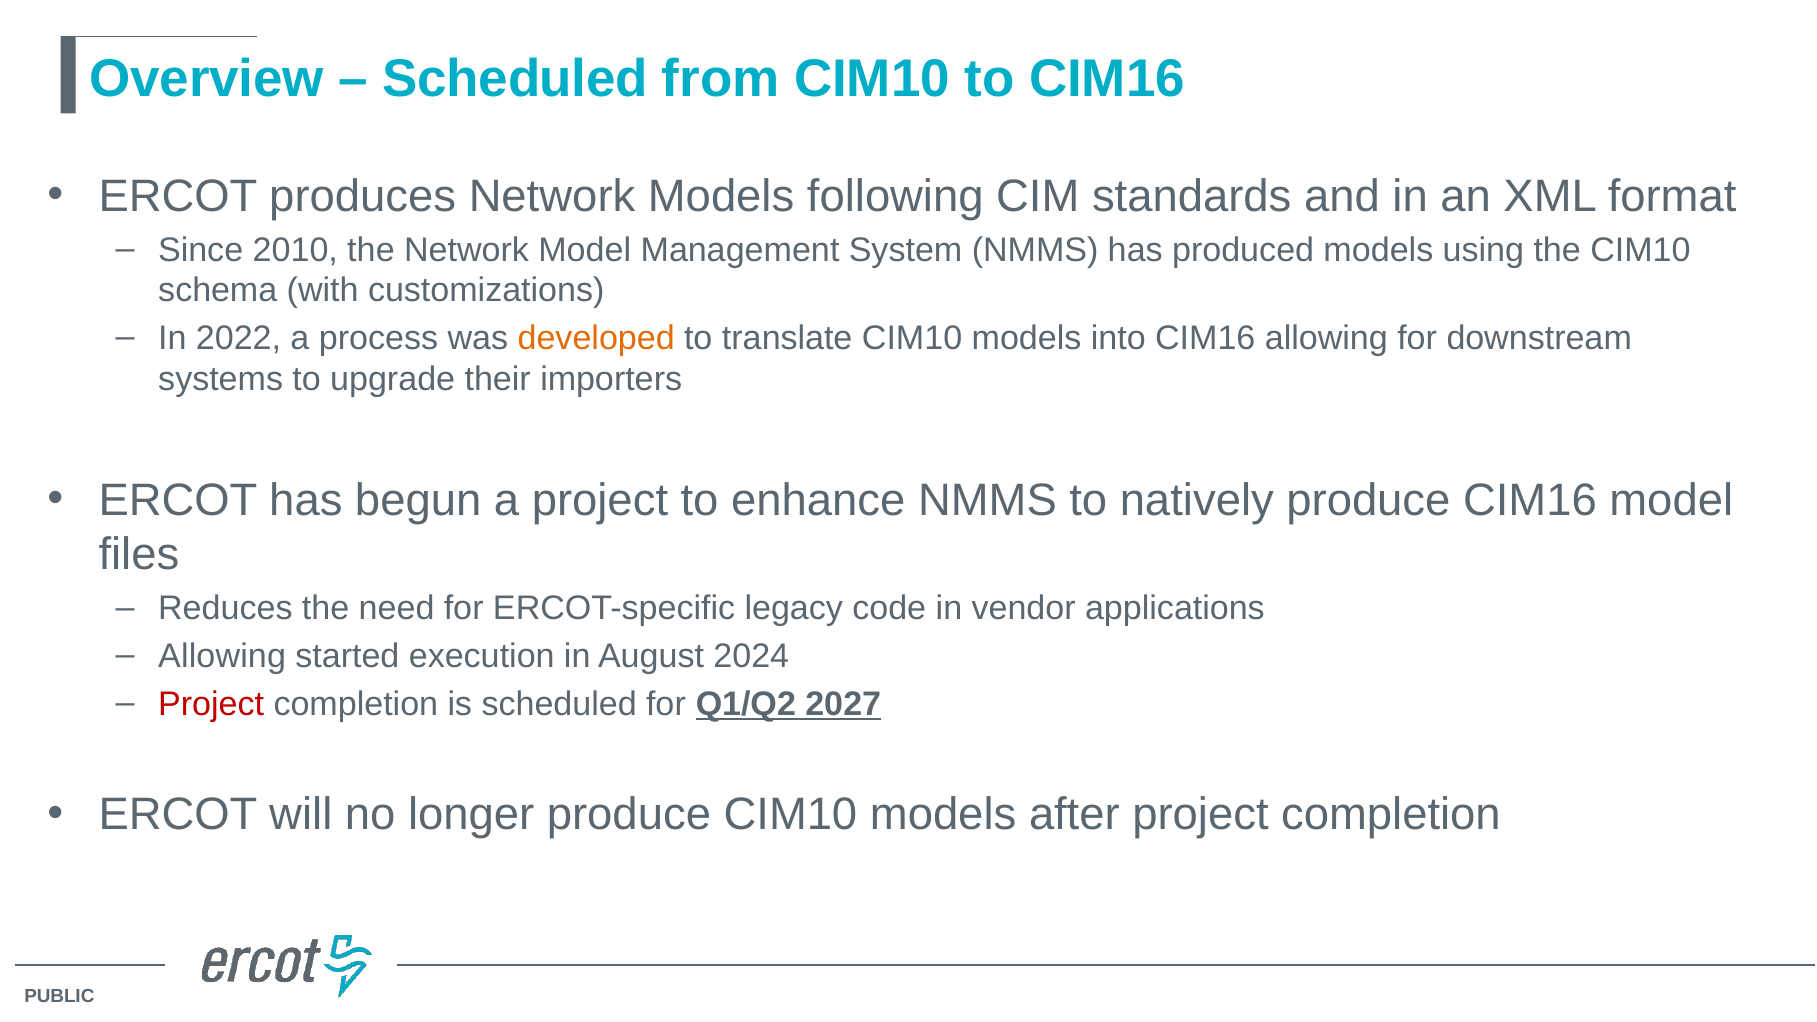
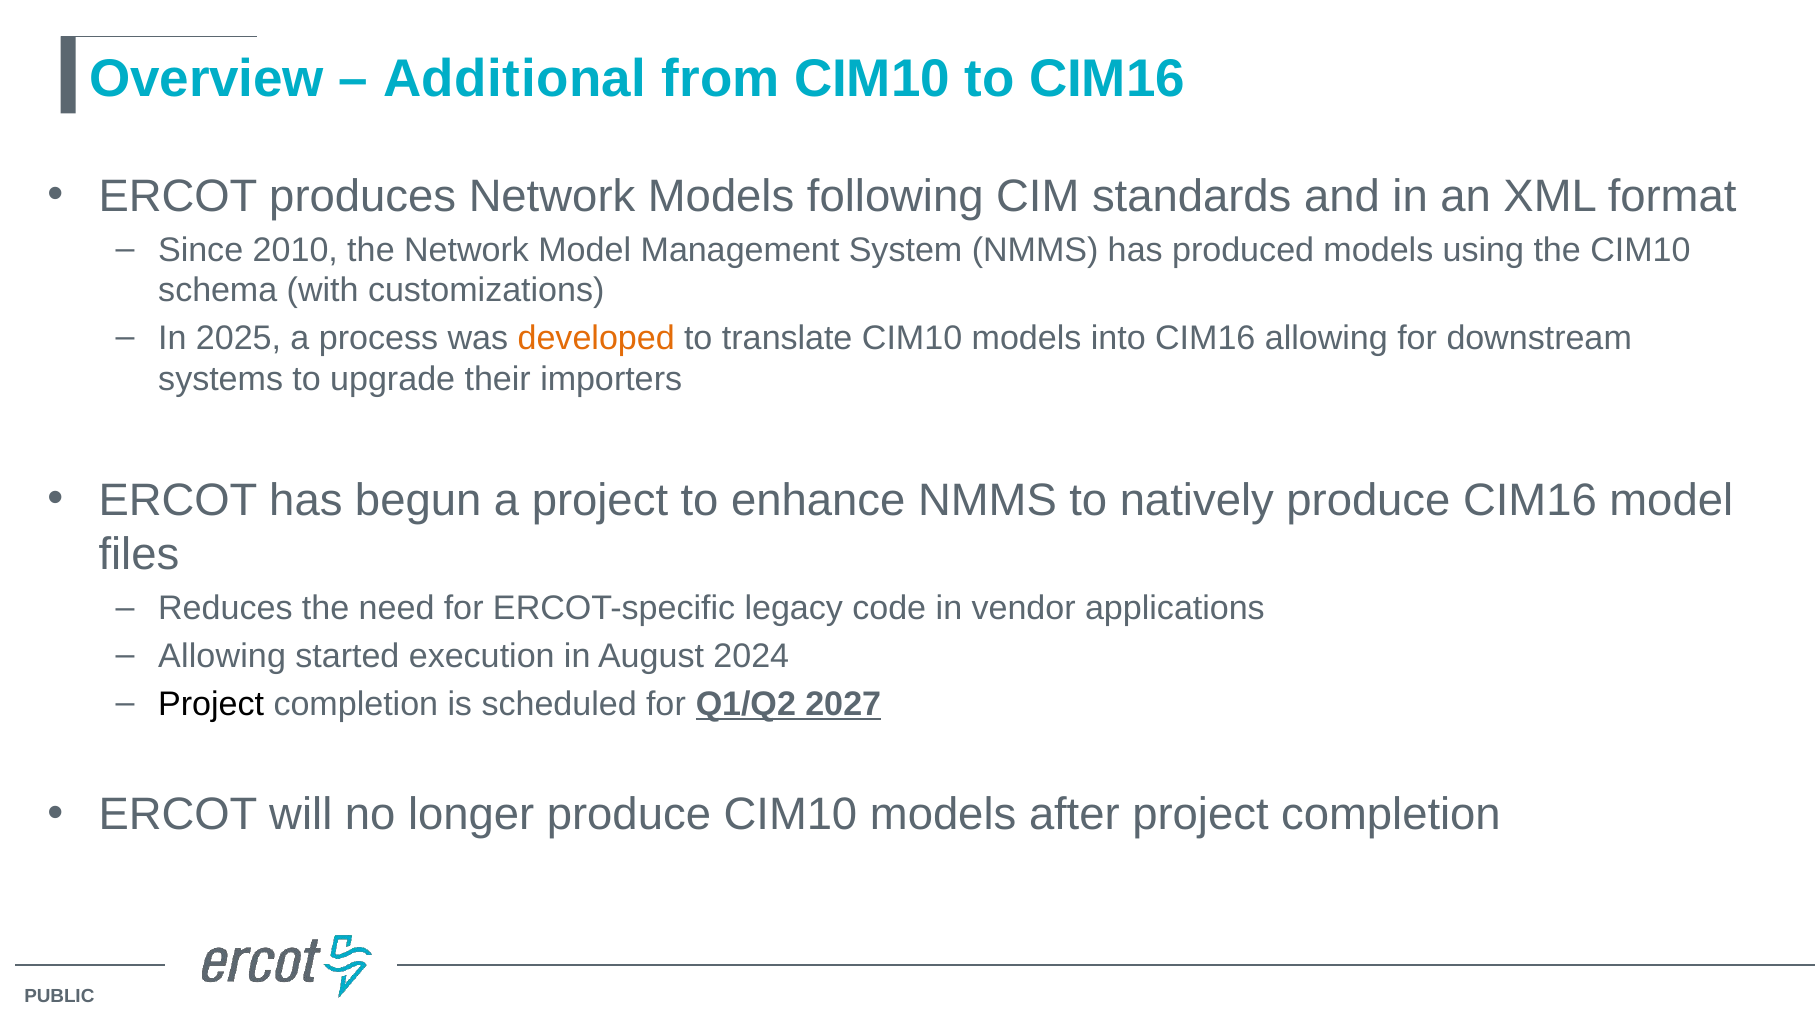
Scheduled: Scheduled -> Additional (515, 79)
2022: 2022 -> 2025 (238, 338)
Project colour: red -> black (211, 704)
